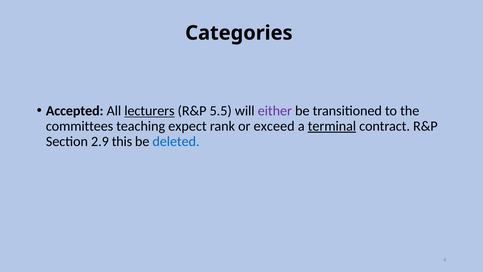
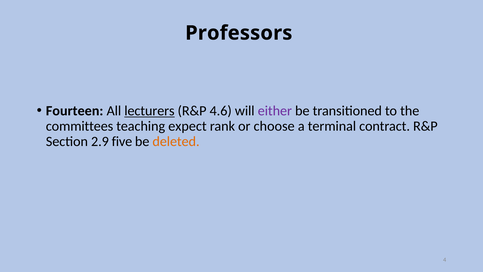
Categories: Categories -> Professors (239, 33)
Accepted: Accepted -> Fourteen (75, 111)
5.5: 5.5 -> 4.6 (221, 111)
exceed: exceed -> choose (274, 126)
terminal underline: present -> none (332, 126)
this: this -> five (122, 141)
deleted colour: blue -> orange (176, 141)
